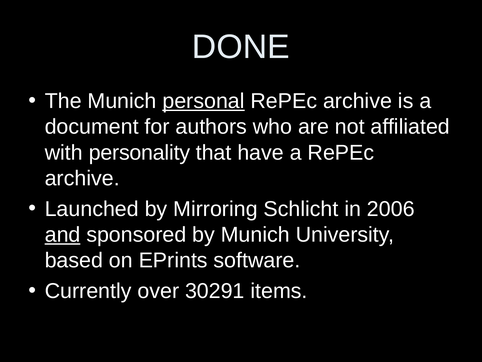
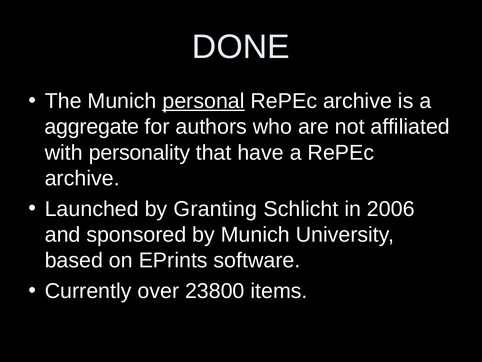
document: document -> aggregate (92, 127)
Mirroring: Mirroring -> Granting (215, 209)
and underline: present -> none (63, 234)
30291: 30291 -> 23800 (215, 291)
